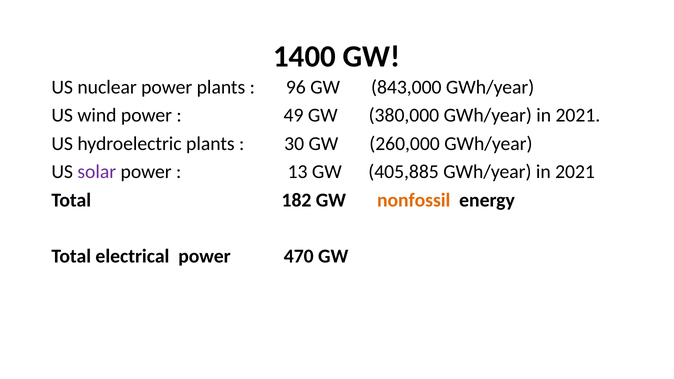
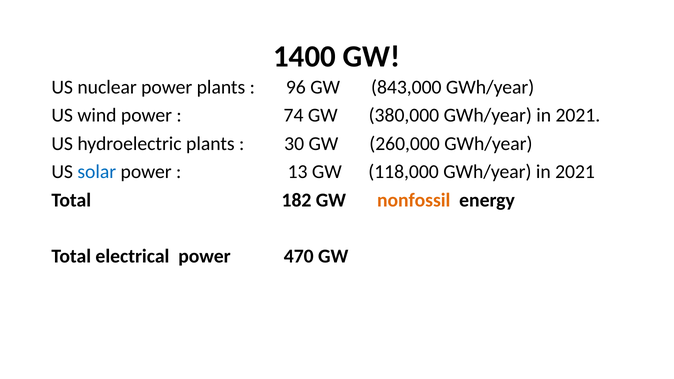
49: 49 -> 74 (294, 115)
solar colour: purple -> blue (97, 172)
405,885: 405,885 -> 118,000 (404, 172)
